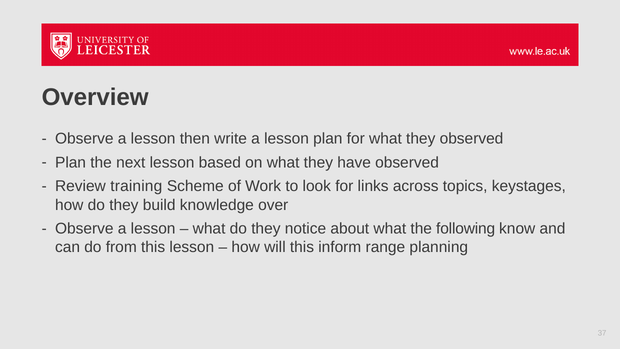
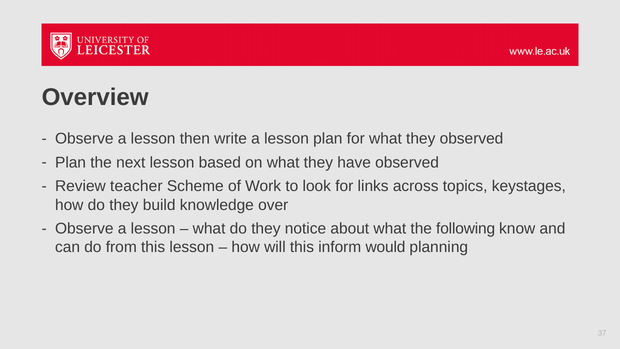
training: training -> teacher (136, 186)
range: range -> would (385, 247)
